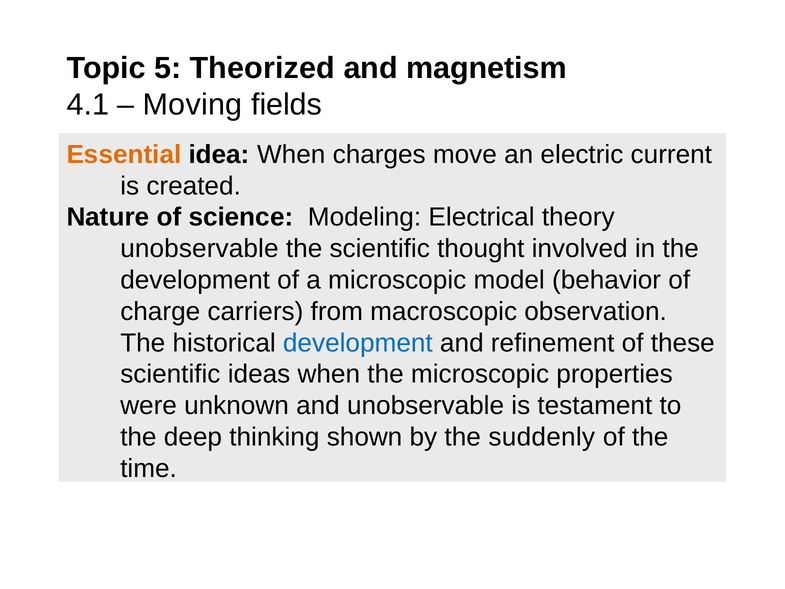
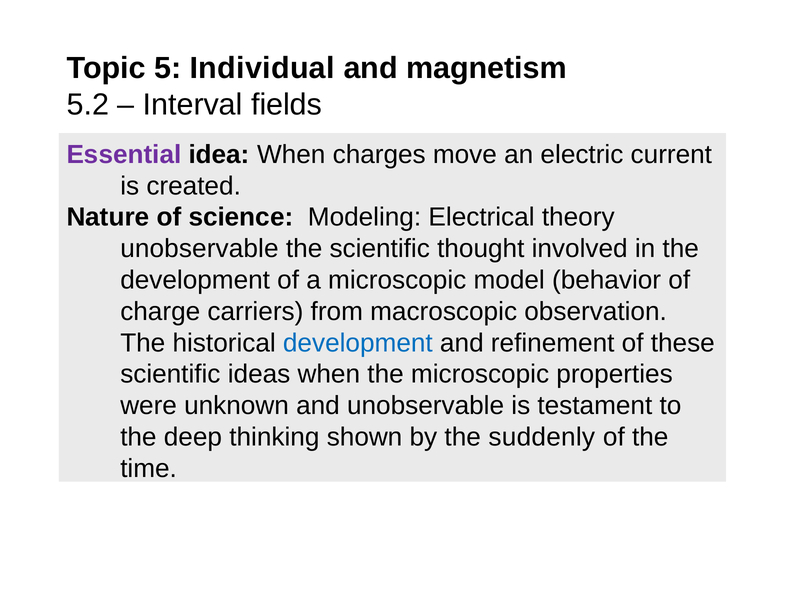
Theorized: Theorized -> Individual (262, 68)
4.1: 4.1 -> 5.2 (88, 105)
Moving: Moving -> Interval (193, 105)
Essential colour: orange -> purple (124, 154)
